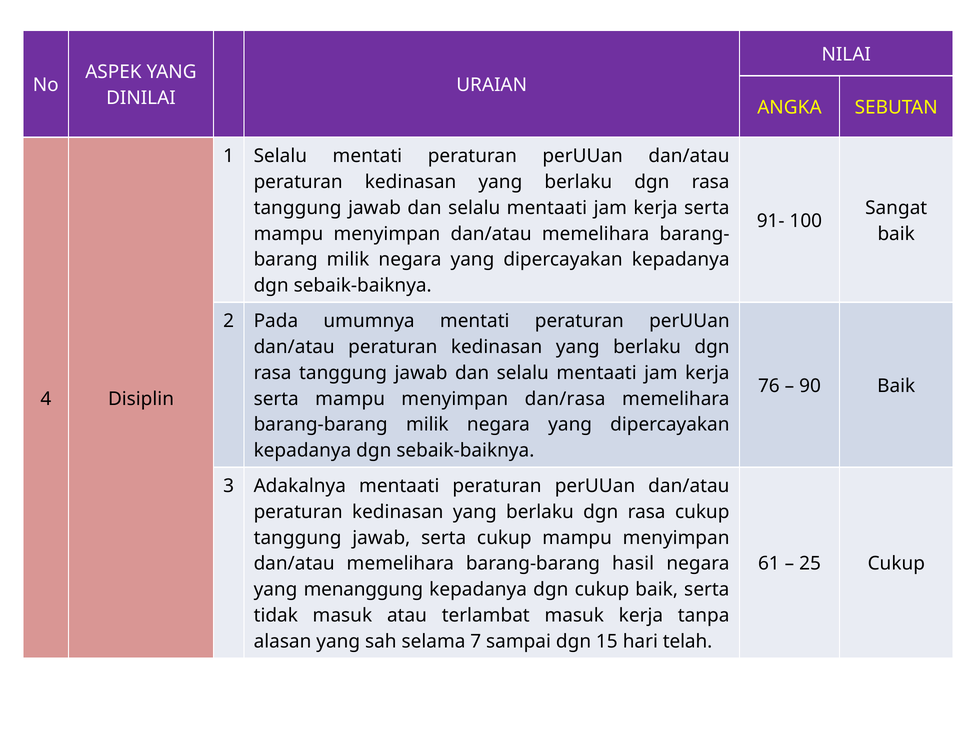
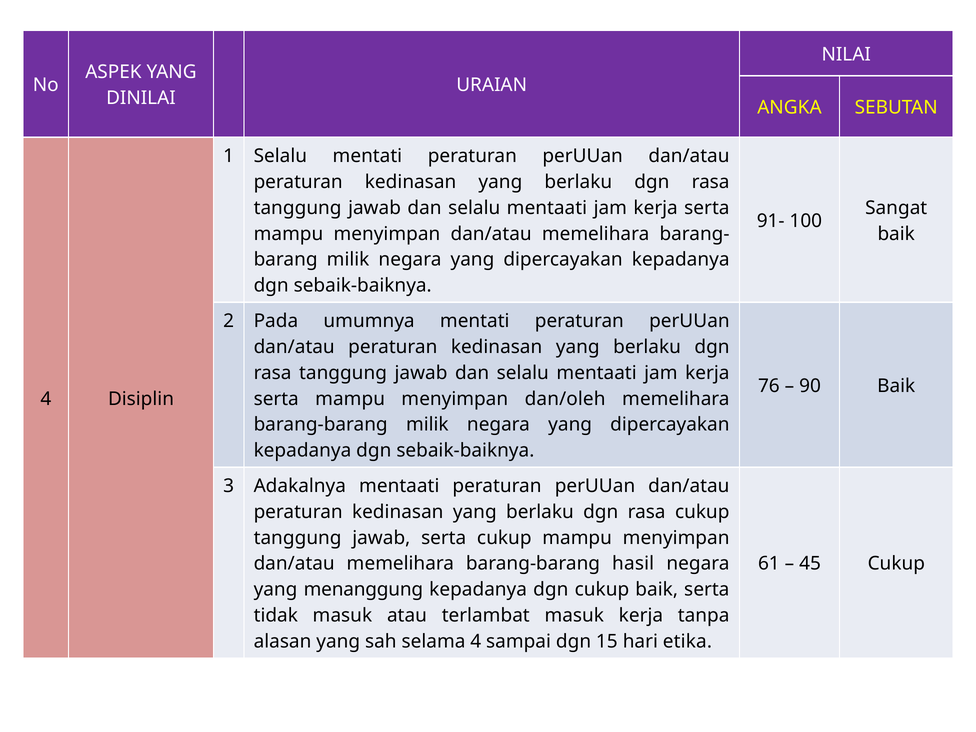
dan/rasa: dan/rasa -> dan/oleh (565, 399)
25: 25 -> 45 (810, 564)
selama 7: 7 -> 4 (476, 641)
telah: telah -> etika (687, 641)
